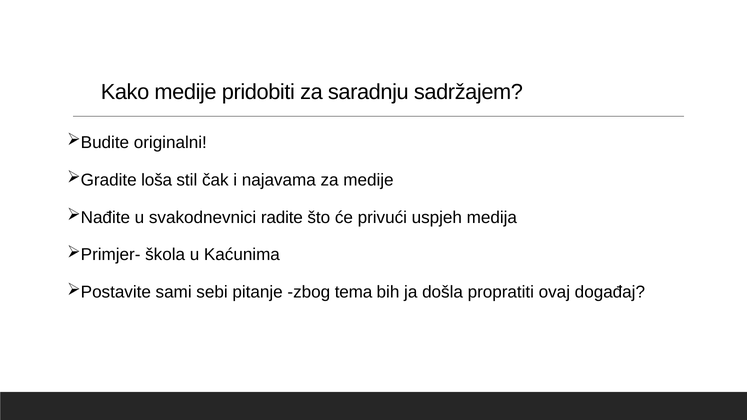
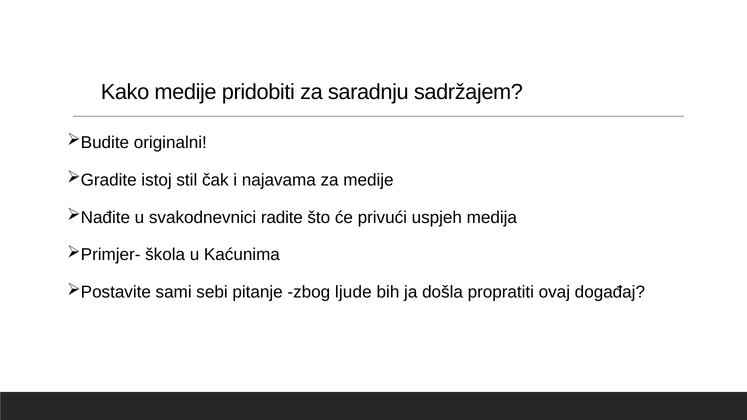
loša: loša -> istoj (157, 180)
tema: tema -> ljude (353, 292)
